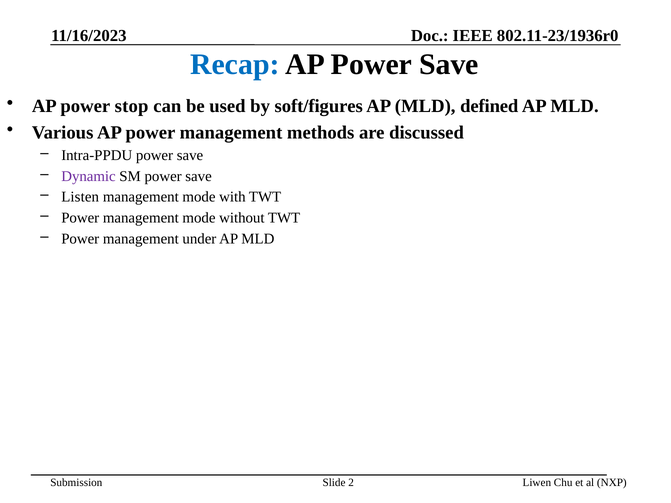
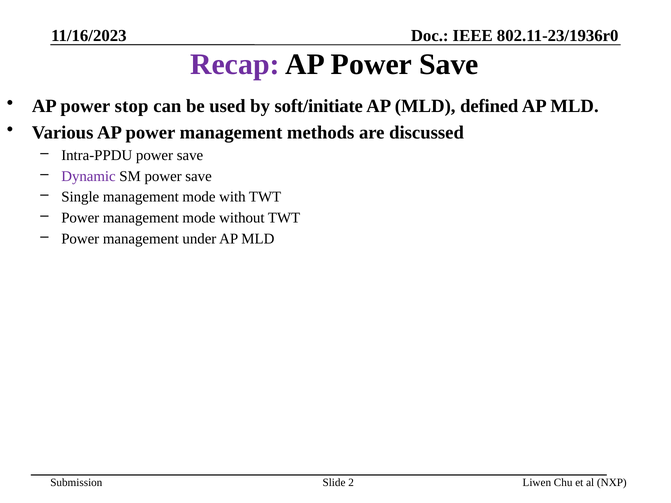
Recap colour: blue -> purple (235, 65)
soft/figures: soft/figures -> soft/initiate (319, 106)
Listen: Listen -> Single (80, 197)
